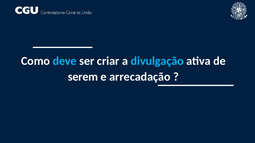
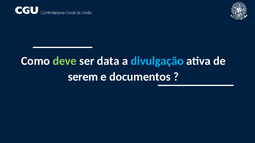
deve colour: light blue -> light green (65, 61)
criar: criar -> data (108, 61)
arrecadação: arrecadação -> documentos (140, 77)
